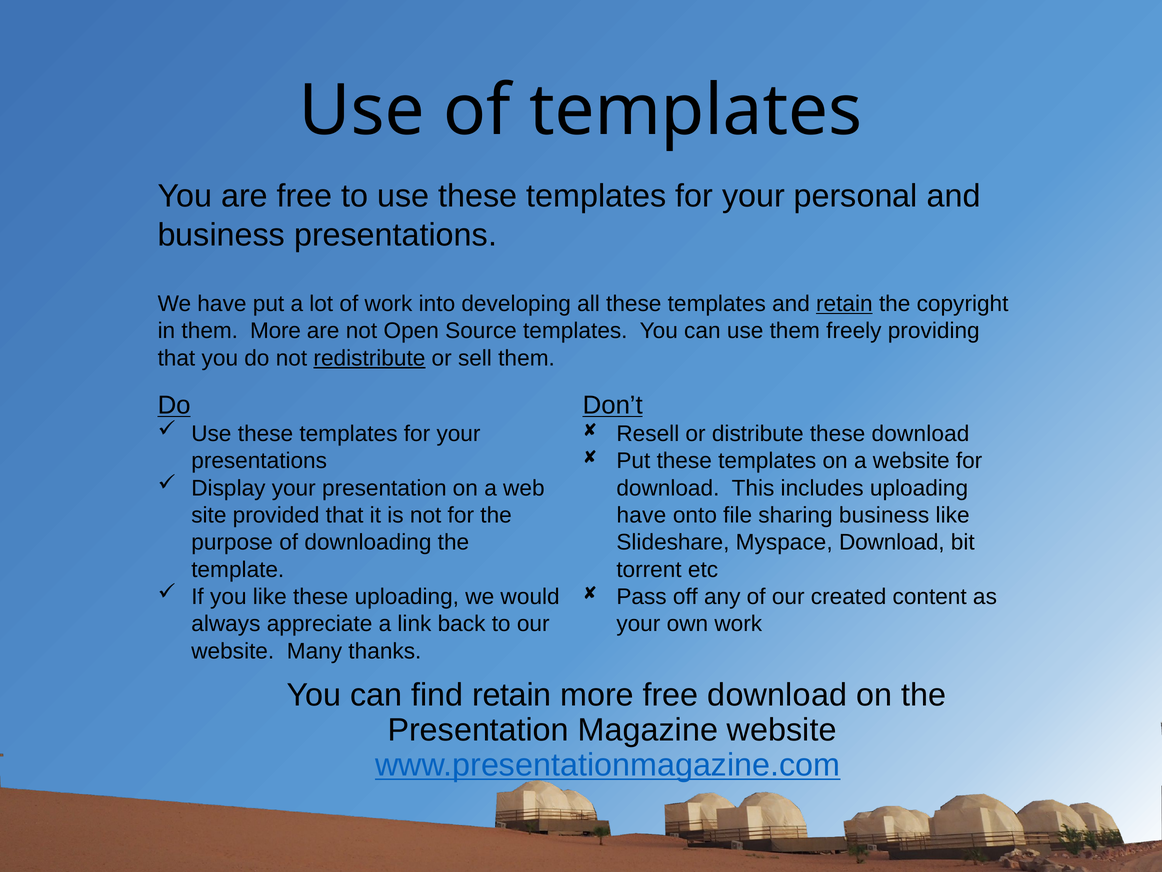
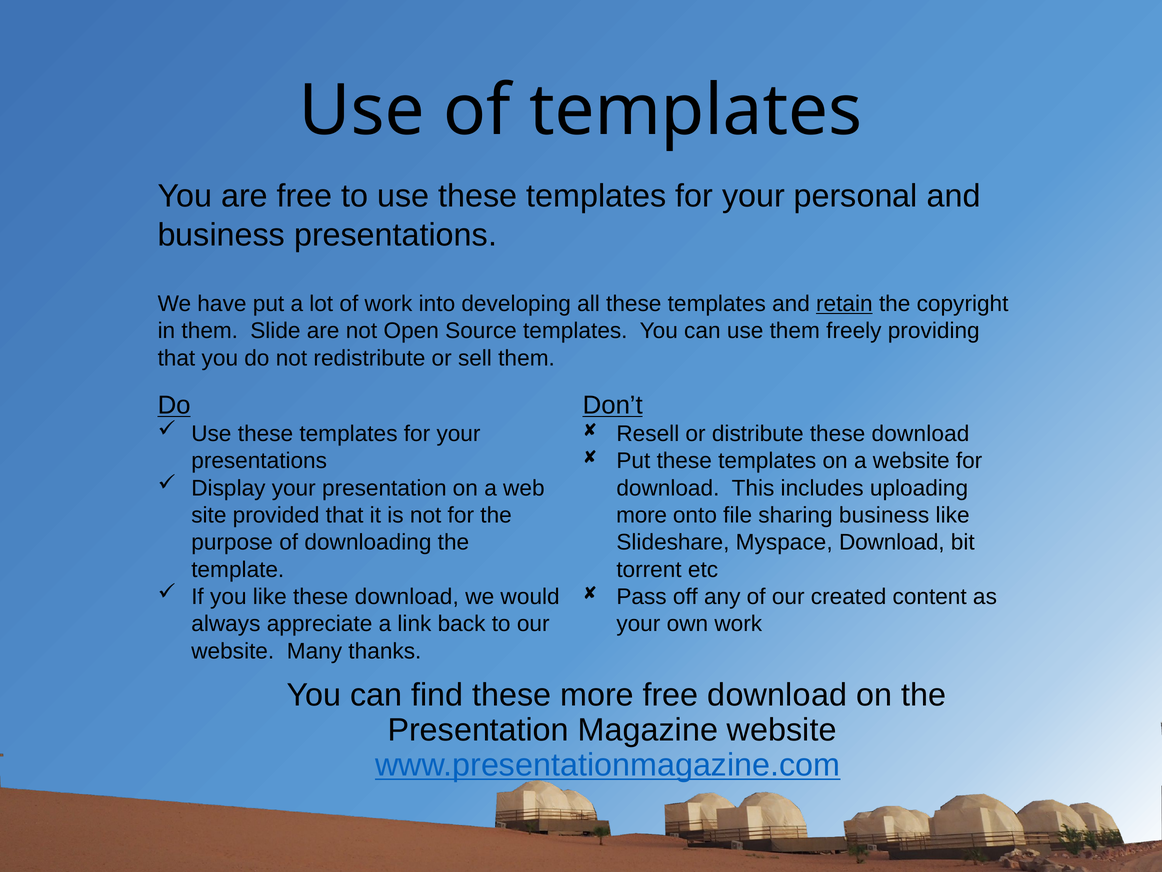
them More: More -> Slide (275, 331)
redistribute underline: present -> none (369, 358)
have: have -> more (642, 515)
like these uploading: uploading -> download (407, 596)
find retain: retain -> these (512, 695)
